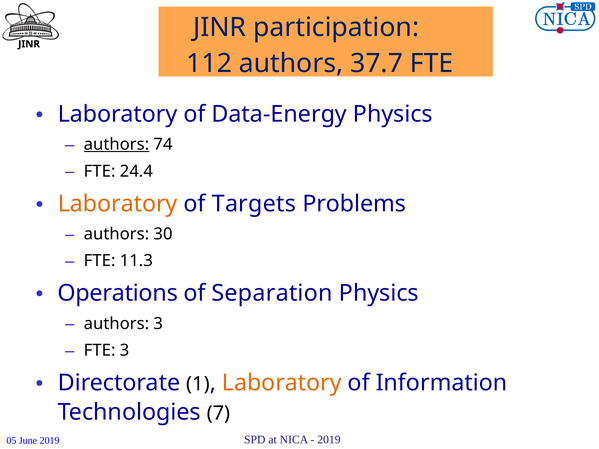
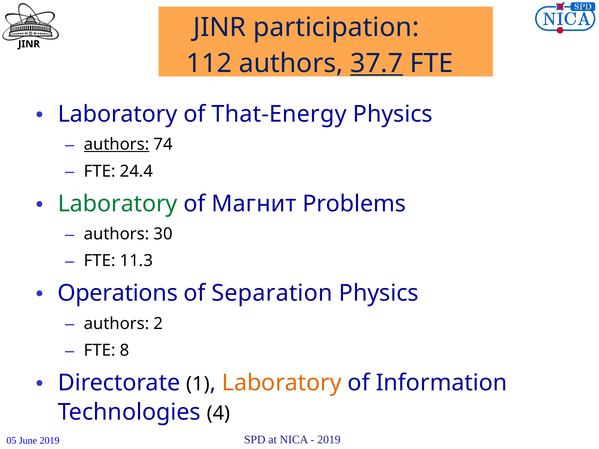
37.7 underline: none -> present (377, 64)
Data-Energy: Data-Energy -> That-Energy (279, 114)
Laboratory colour: orange -> green (118, 204)
Targets: Targets -> Магнит (254, 204)
authors 3: 3 -> 2 (158, 324)
FTE 3: 3 -> 8 (125, 351)
7: 7 -> 4 (218, 413)
